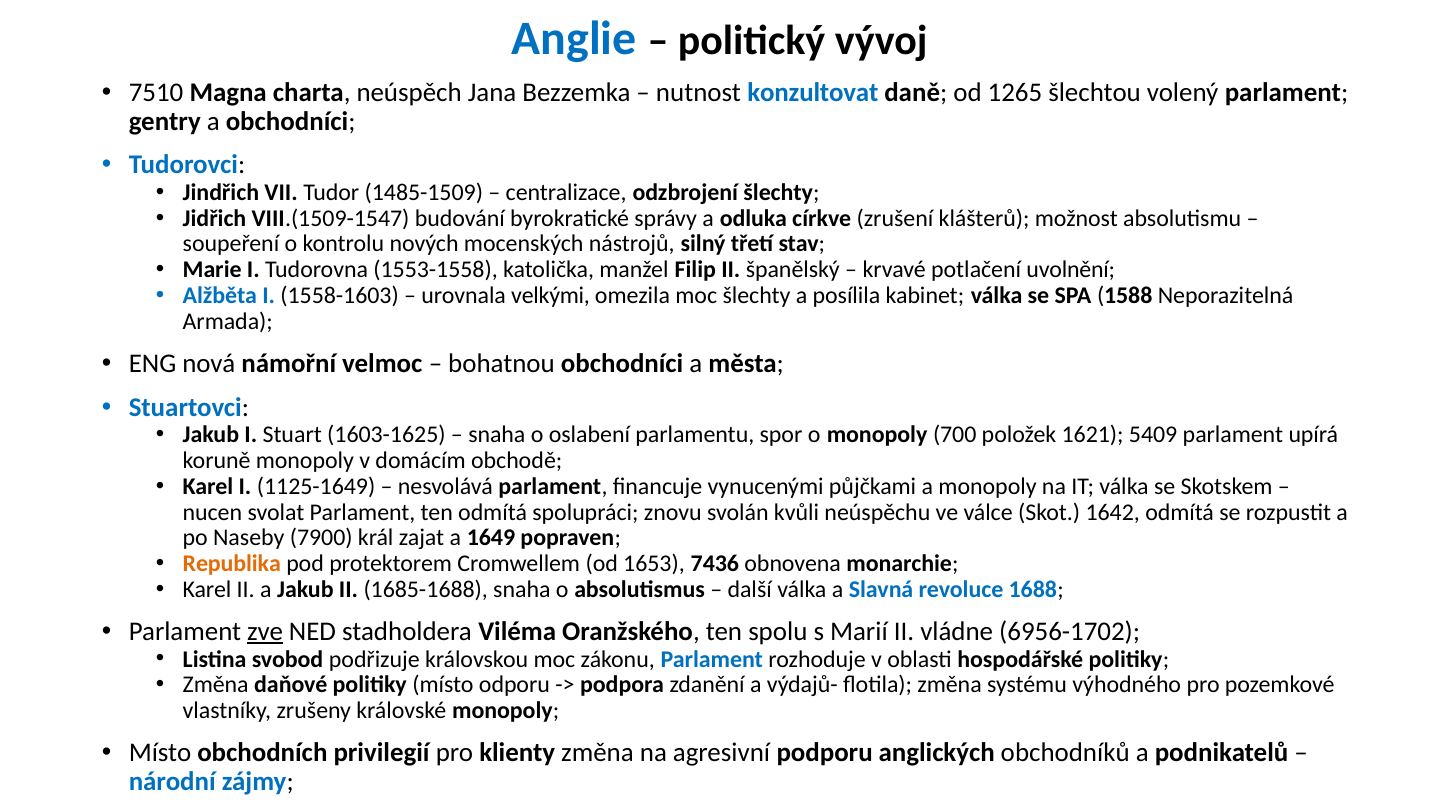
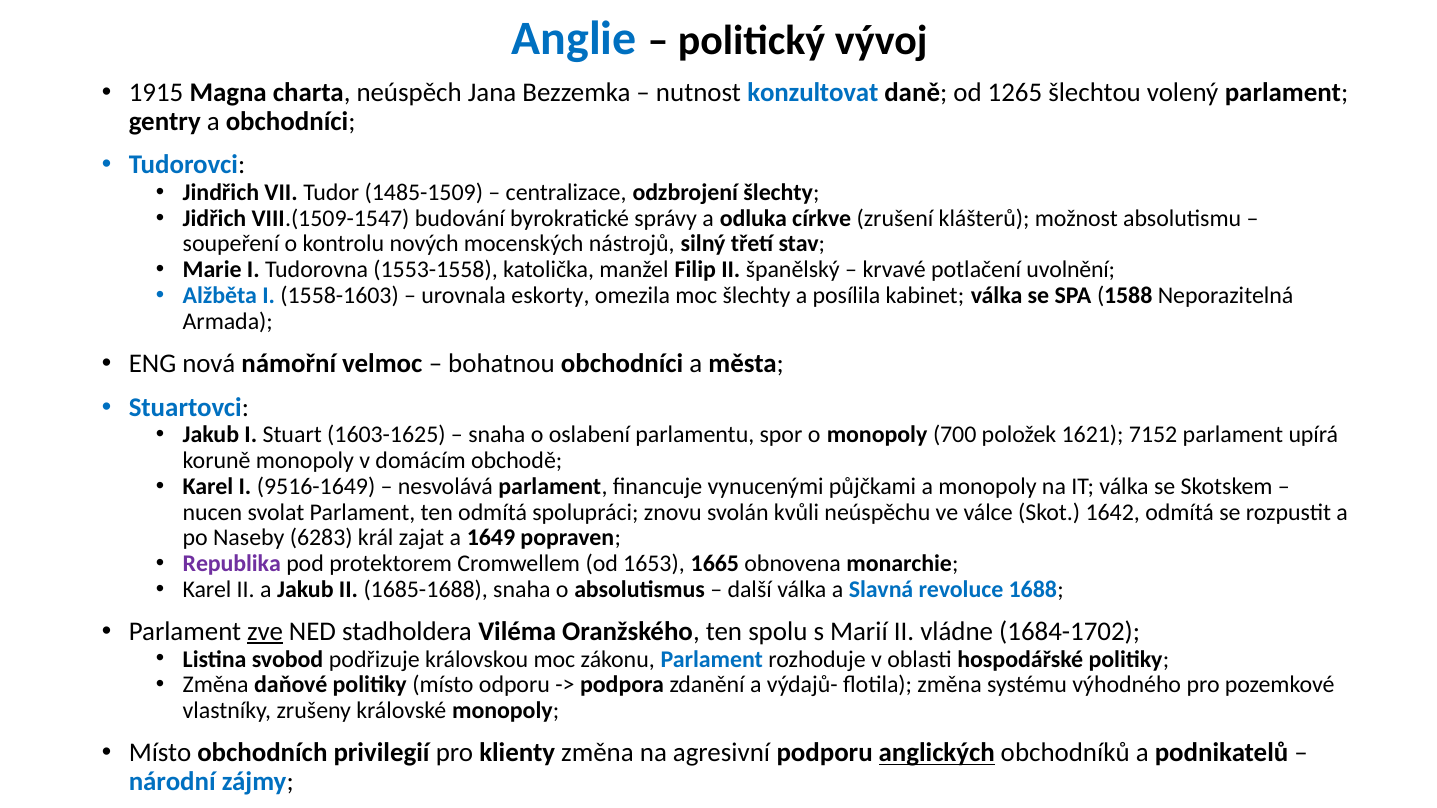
7510: 7510 -> 1915 (156, 92)
velkými: velkými -> eskorty (550, 296)
5409: 5409 -> 7152 (1153, 435)
1125-1649: 1125-1649 -> 9516-1649 (316, 487)
7900: 7900 -> 6283 (321, 538)
Republika colour: orange -> purple (232, 564)
7436: 7436 -> 1665 (715, 564)
6956-1702: 6956-1702 -> 1684-1702 (1070, 632)
anglických underline: none -> present (937, 753)
